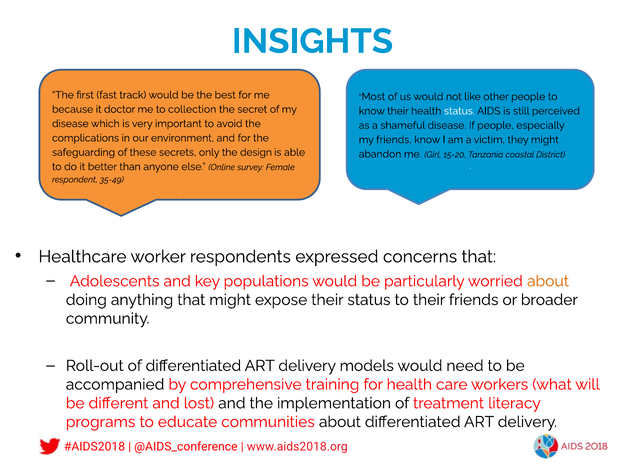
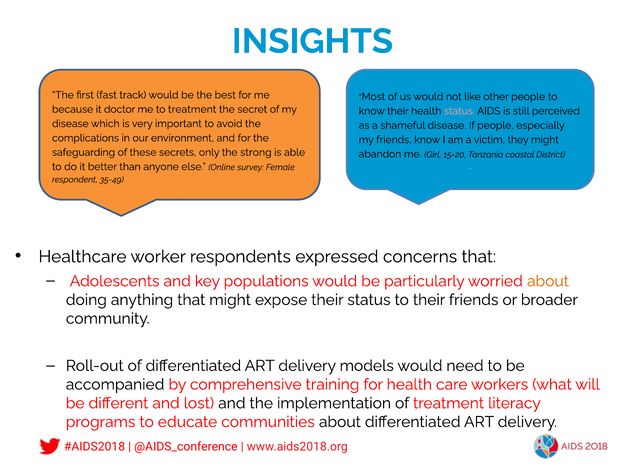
to collection: collection -> treatment (192, 109)
status colour: white -> pink (459, 111)
design: design -> strong (256, 153)
